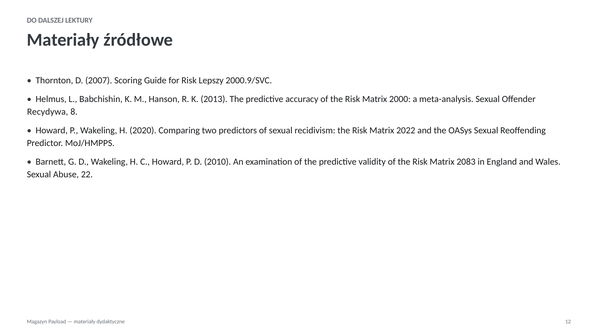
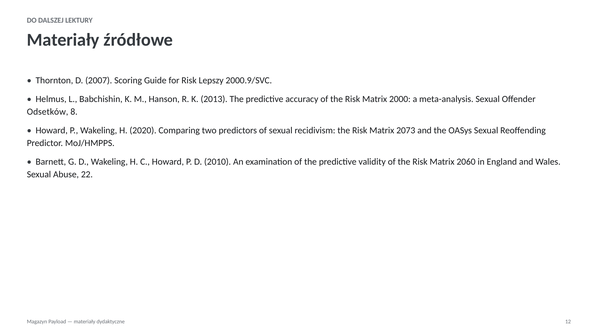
Recydywa: Recydywa -> Odsetków (48, 112)
2022: 2022 -> 2073 (406, 130)
2083: 2083 -> 2060 (466, 162)
